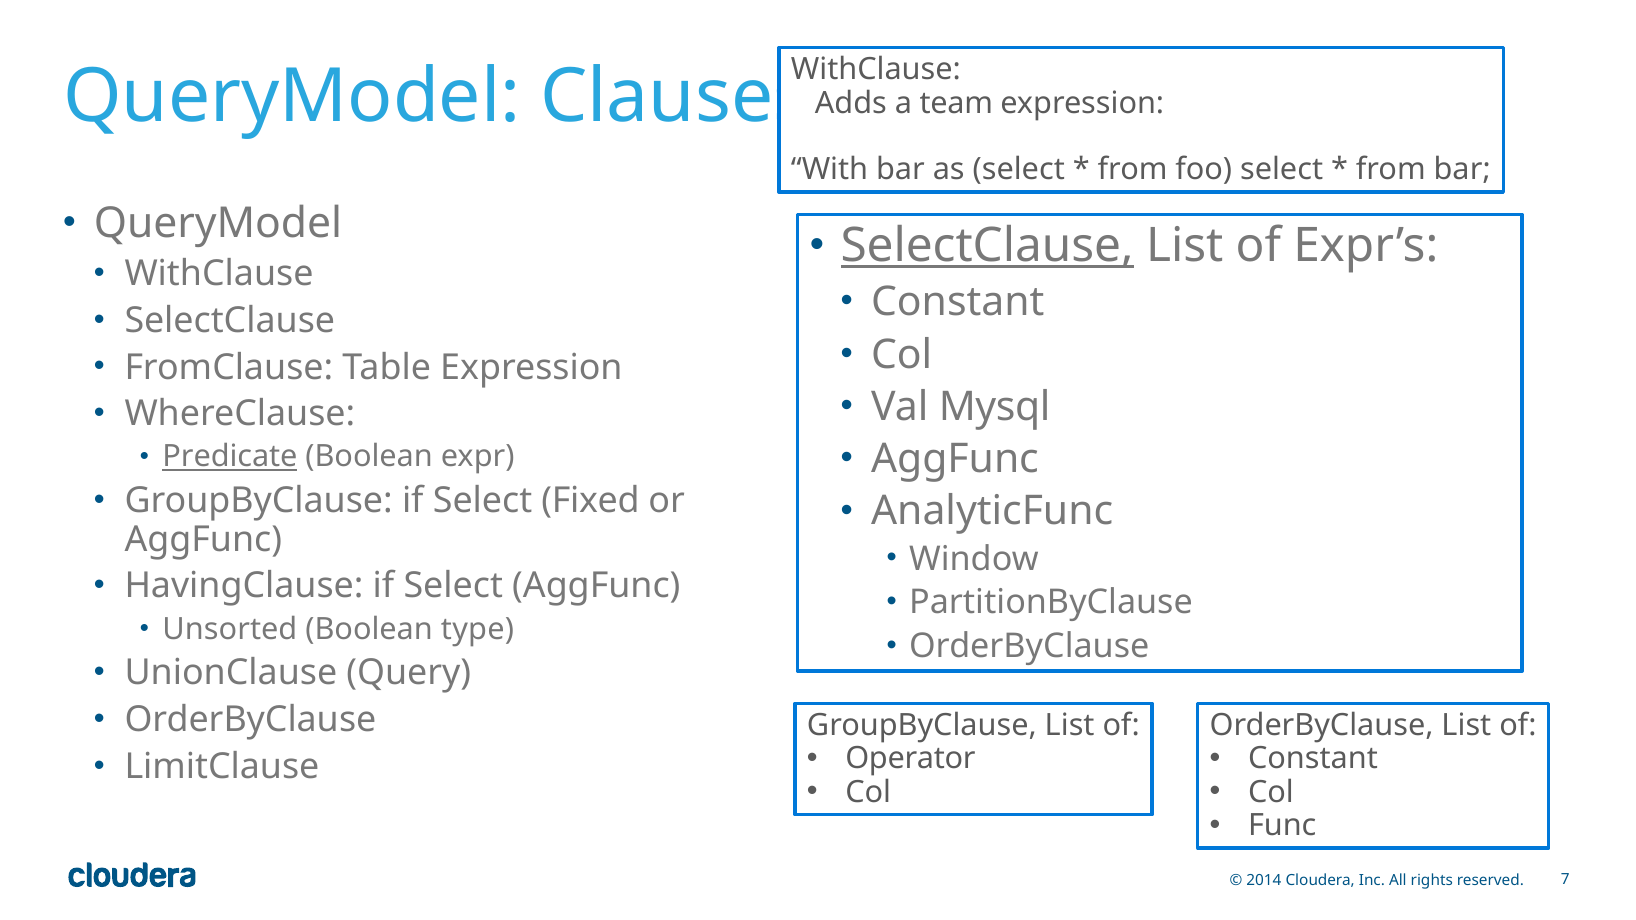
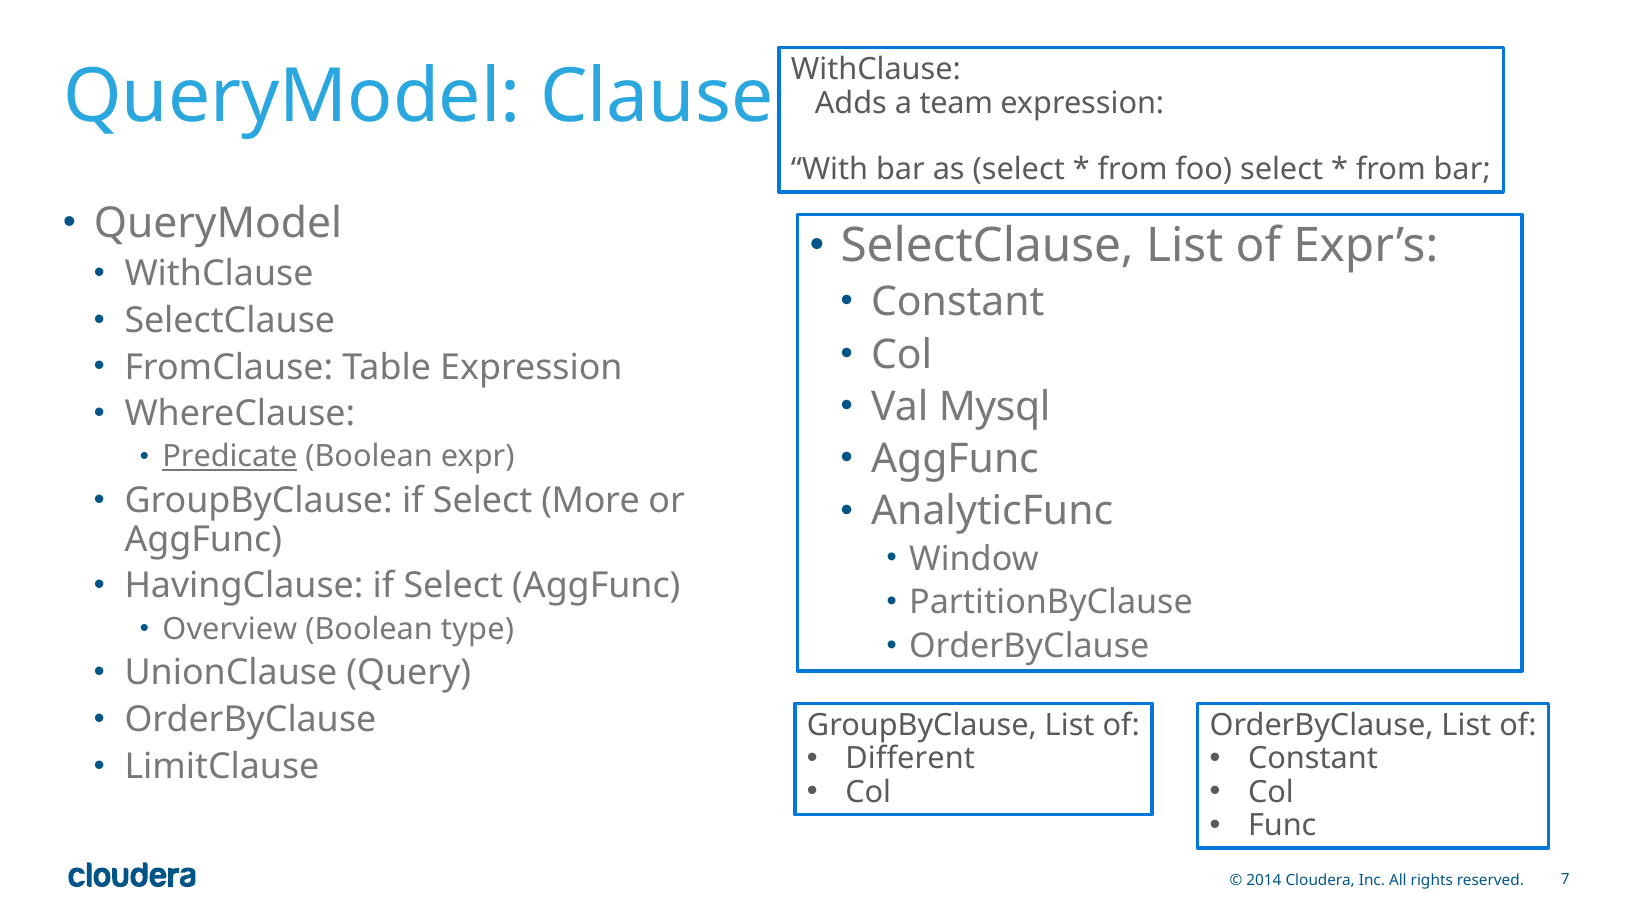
SelectClause underline: present -> none (987, 246)
Fixed: Fixed -> More (591, 501)
Unsorted: Unsorted -> Overview (230, 629)
Operator: Operator -> Different (910, 759)
